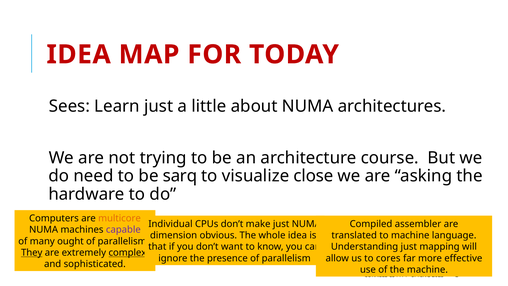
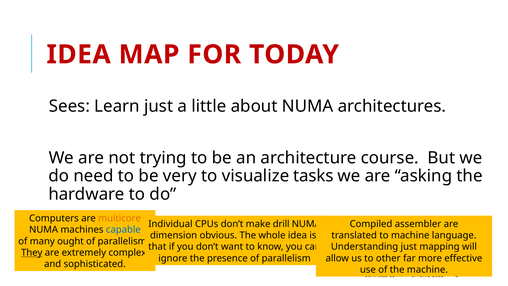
sarq: sarq -> very (180, 176)
close: close -> tasks (313, 176)
make just: just -> drill (281, 224)
capable colour: purple -> blue (123, 230)
complex underline: present -> none (127, 252)
cores: cores -> other (388, 258)
